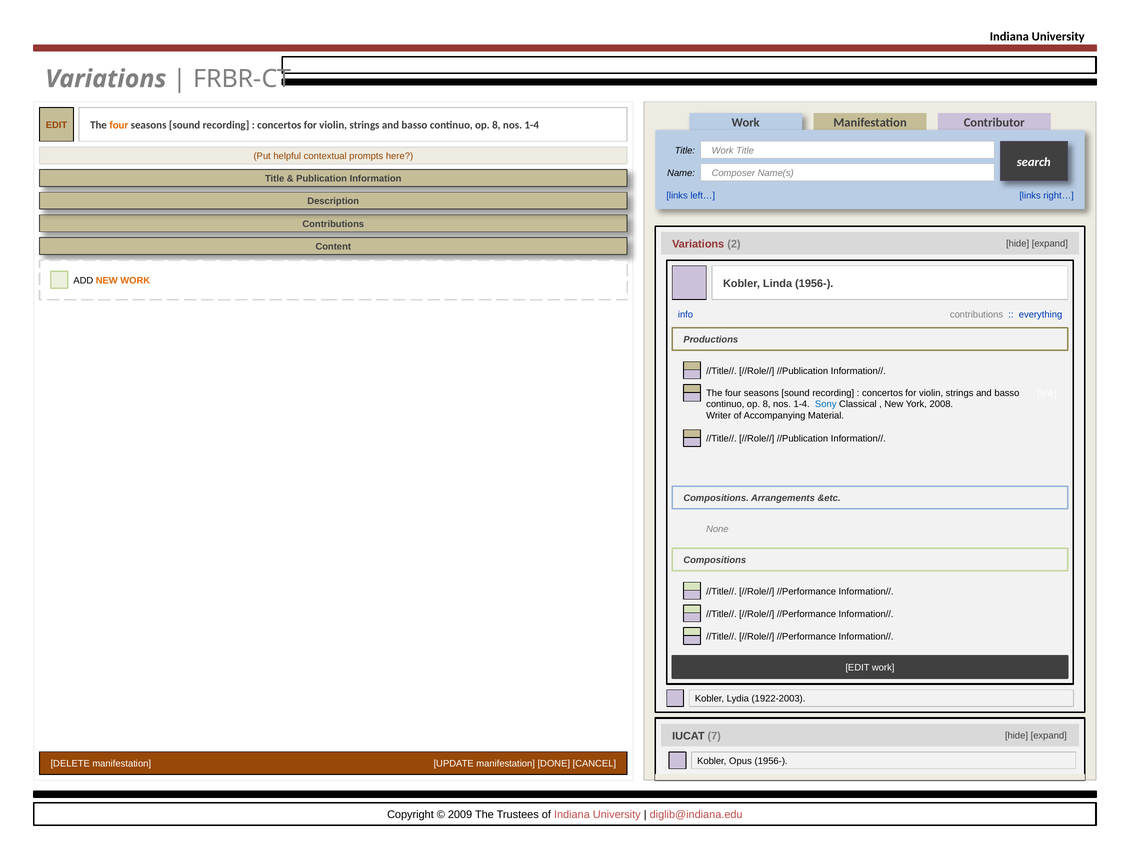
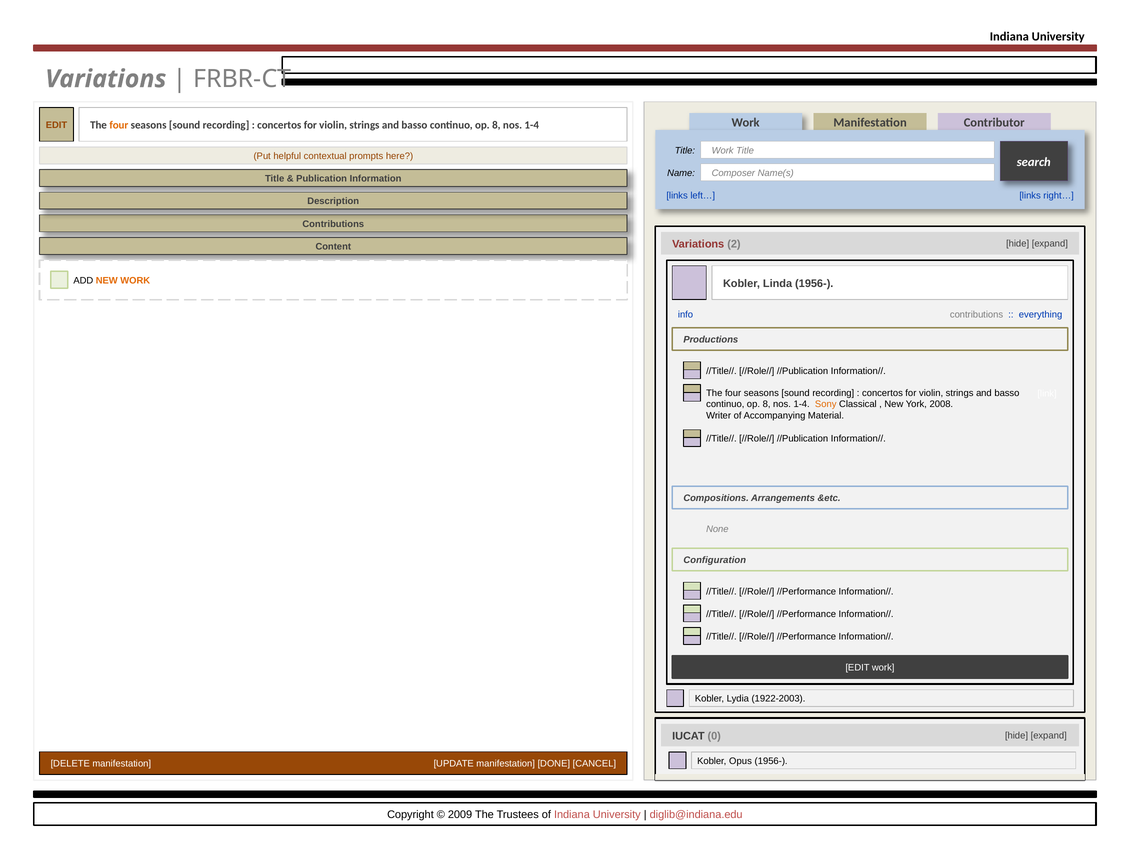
Sony colour: blue -> orange (826, 404)
Compositions: Compositions -> Configuration (715, 560)
7: 7 -> 0 (714, 735)
